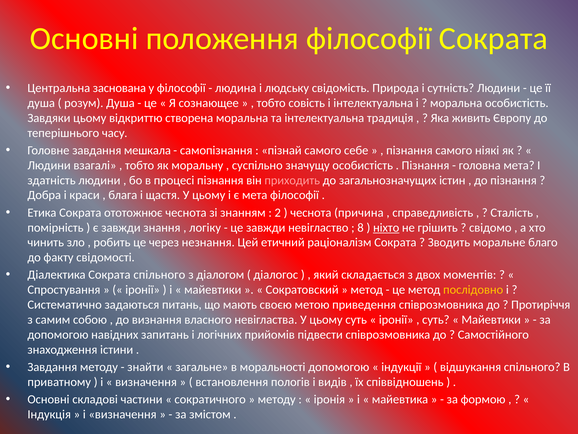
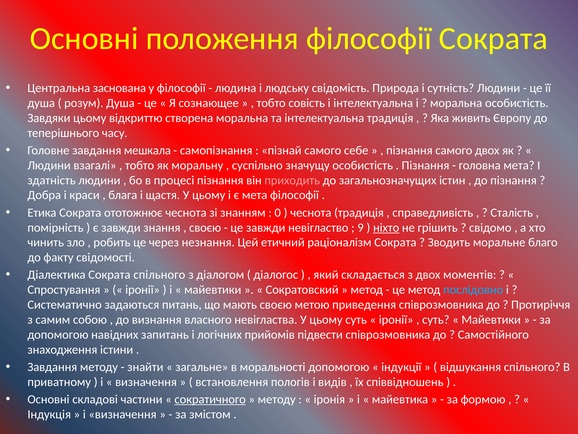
самого ніякі: ніякі -> двох (487, 150)
2: 2 -> 0 (278, 212)
чеснота причина: причина -> традиція (359, 212)
логіку: логіку -> своєю (205, 227)
8: 8 -> 9 (361, 227)
послідовно colour: yellow -> light blue (473, 289)
сократичного underline: none -> present (210, 399)
